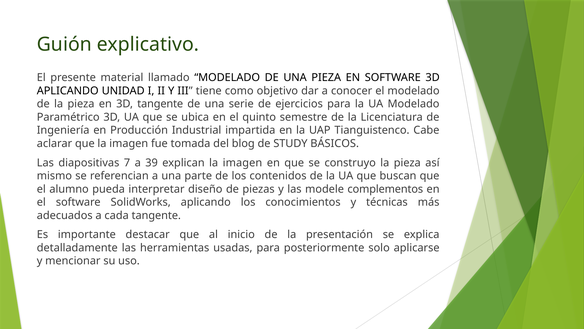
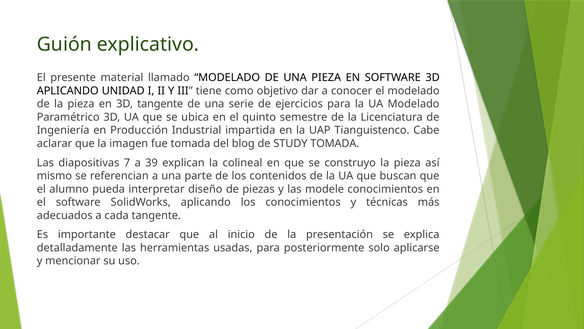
STUDY BÁSICOS: BÁSICOS -> TOMADA (335, 143)
explican la imagen: imagen -> colineal (243, 163)
modele complementos: complementos -> conocimientos (385, 189)
